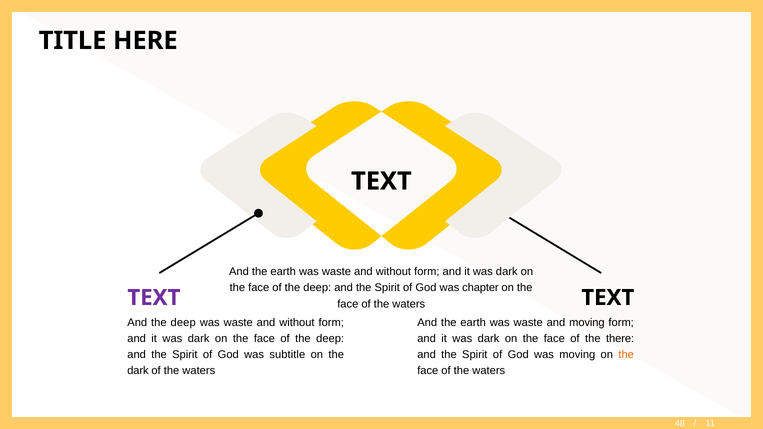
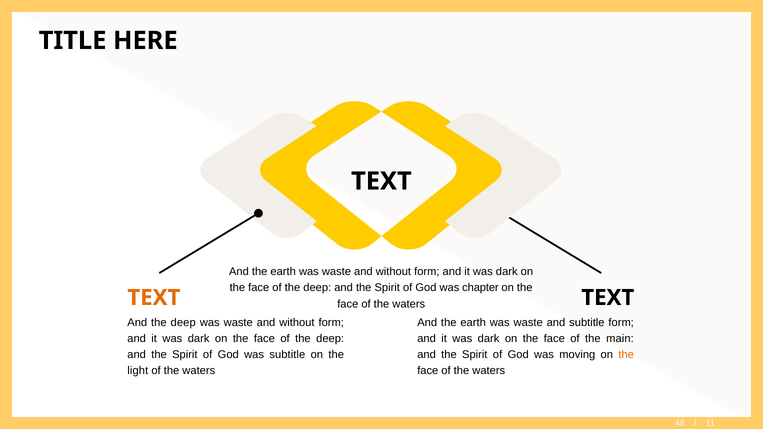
TEXT colour: purple -> orange (154, 298)
and moving: moving -> subtitle (587, 323)
there: there -> main (620, 339)
dark: dark -> light (138, 371)
